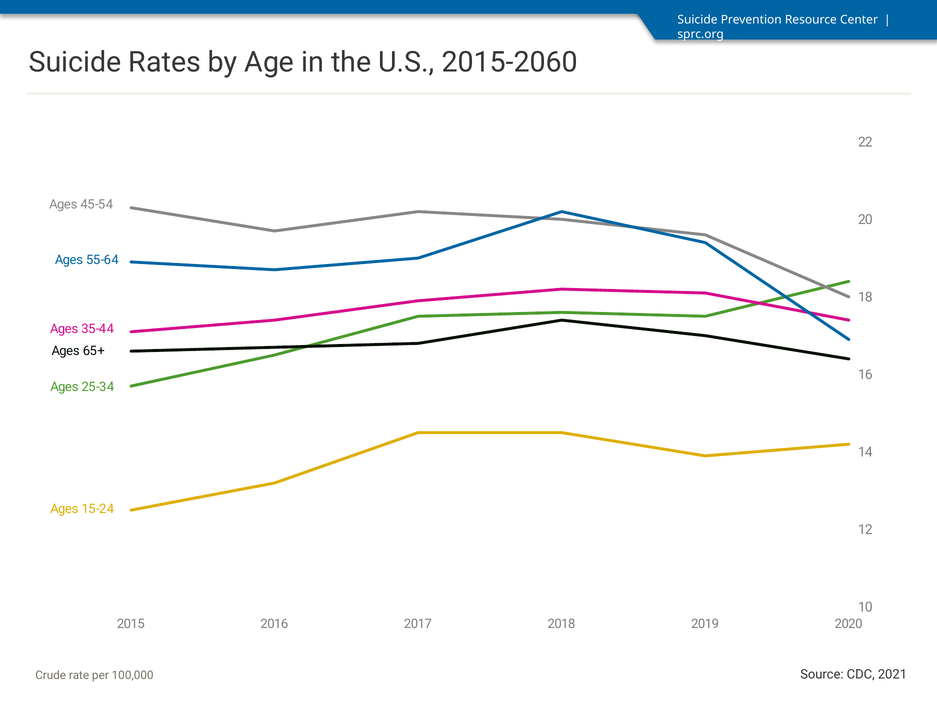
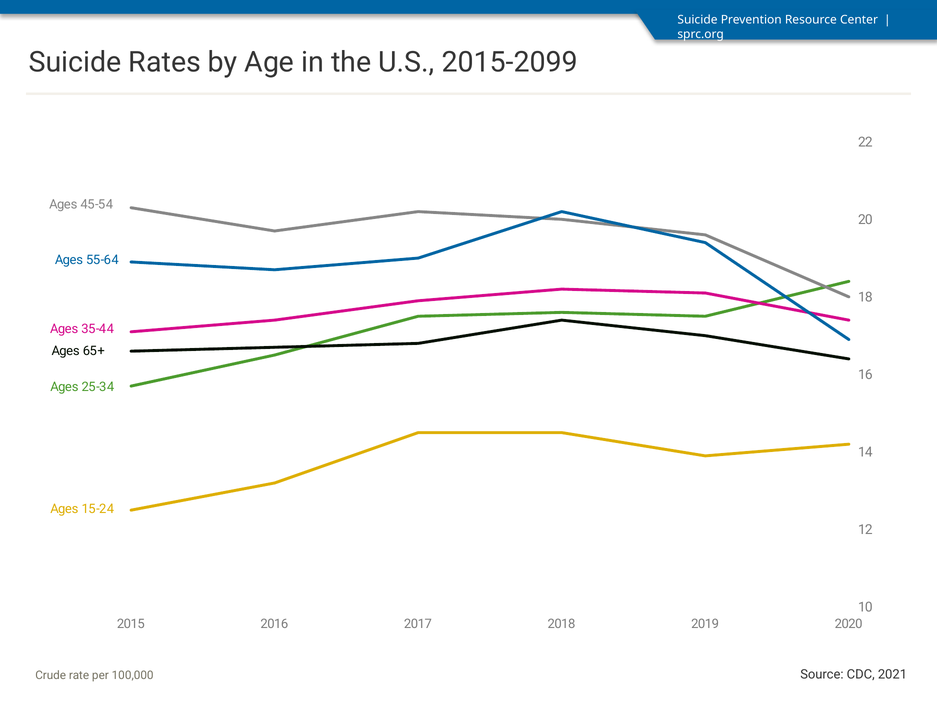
2015-2060: 2015-2060 -> 2015-2099 (510, 62)
